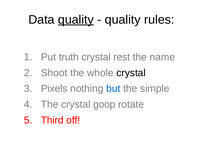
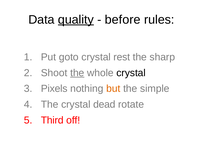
quality: quality -> before (123, 20)
truth: truth -> goto (69, 57)
name: name -> sharp (162, 57)
the underline: none -> present (77, 73)
but colour: blue -> orange (113, 89)
goop: goop -> dead (104, 105)
